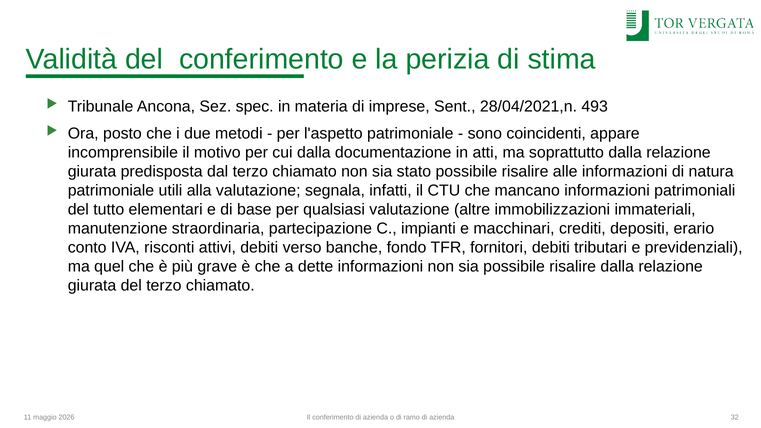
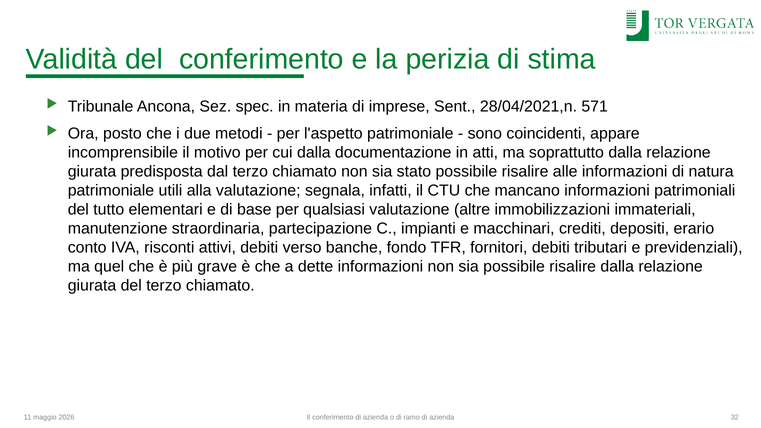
493: 493 -> 571 (595, 107)
